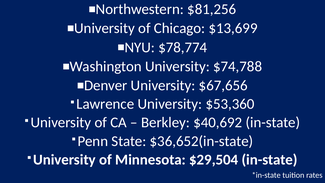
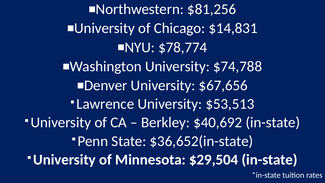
$13,699: $13,699 -> $14,831 (233, 28)
$53,360: $53,360 -> $53,513 (230, 104)
